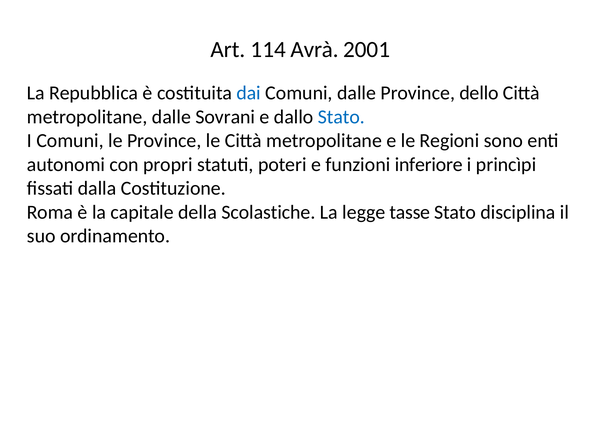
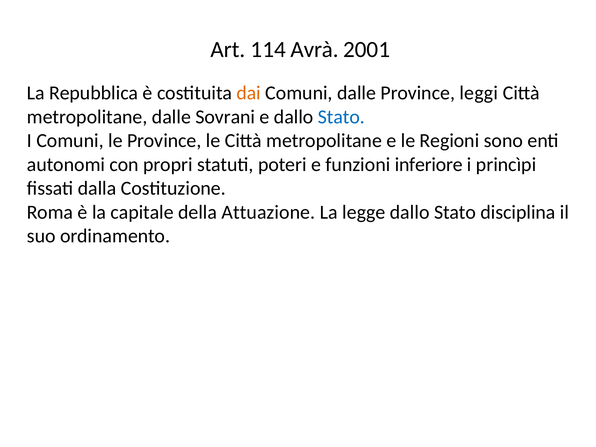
dai colour: blue -> orange (249, 93)
dello: dello -> leggi (479, 93)
Scolastiche: Scolastiche -> Attuazione (268, 212)
legge tasse: tasse -> dallo (410, 212)
